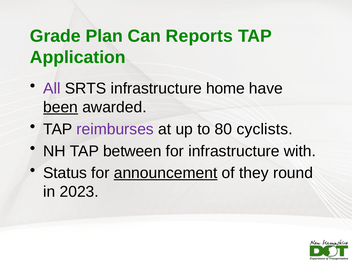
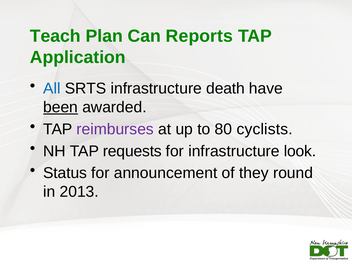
Grade: Grade -> Teach (55, 36)
All colour: purple -> blue (52, 89)
home: home -> death (225, 89)
between: between -> requests (132, 151)
with: with -> look (300, 151)
announcement underline: present -> none (166, 173)
2023: 2023 -> 2013 (79, 192)
